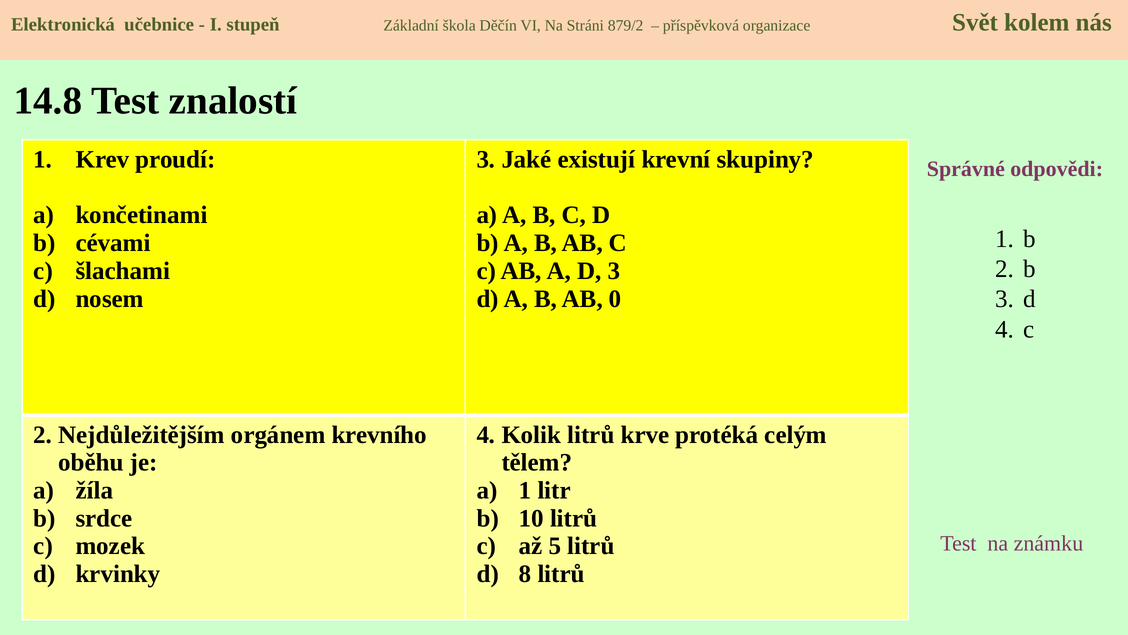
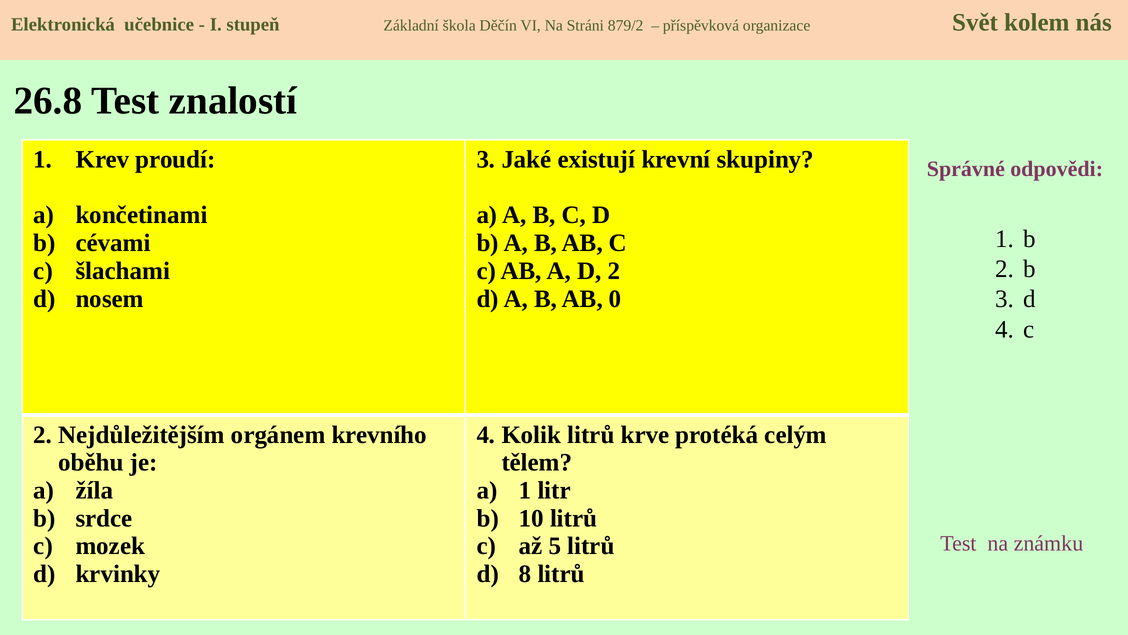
14.8: 14.8 -> 26.8 (48, 101)
D 3: 3 -> 2 (614, 271)
